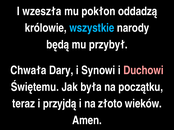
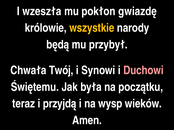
oddadzą: oddadzą -> gwiazdę (138, 11)
wszystkie colour: light blue -> yellow (92, 28)
Dary: Dary -> Twój (61, 71)
złoto: złoto -> wysp (110, 104)
